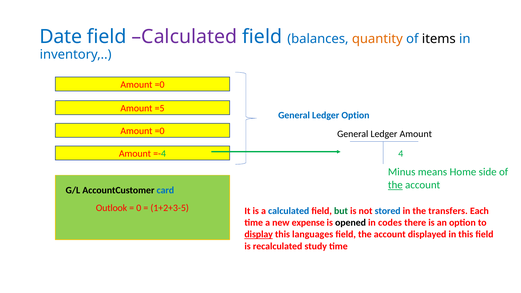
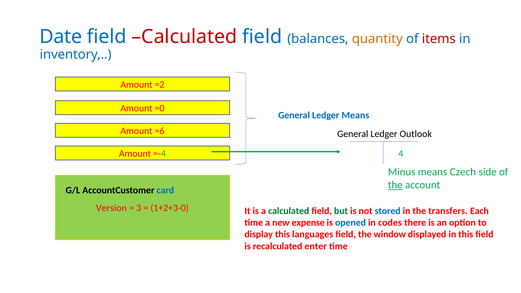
Calculated colour: purple -> red (184, 37)
items colour: black -> red (439, 39)
=0: =0 -> =2 (160, 85)
=5: =5 -> =0 (160, 108)
Ledger Option: Option -> Means (355, 115)
=0: =0 -> =6 (160, 131)
Ledger Amount: Amount -> Outlook (416, 134)
Home: Home -> Czech (463, 172)
Outlook: Outlook -> Version (111, 208)
0: 0 -> 3 (139, 208)
1+2+3-5: 1+2+3-5 -> 1+2+3-0 (170, 208)
calculated colour: blue -> green (289, 211)
opened colour: black -> blue (351, 223)
display underline: present -> none (259, 234)
field the account: account -> window (390, 234)
study: study -> enter (316, 246)
